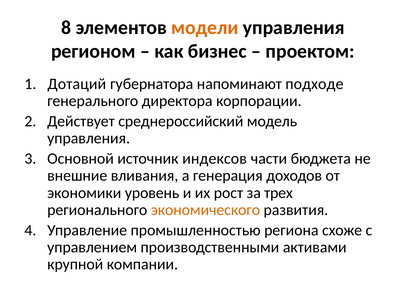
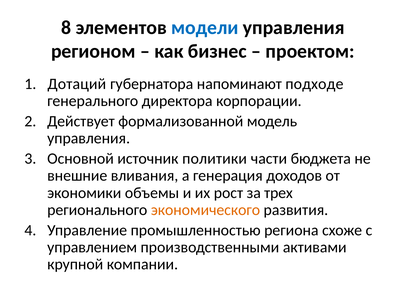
модели colour: orange -> blue (205, 27)
среднероссийский: среднероссийский -> формализованной (181, 121)
индексов: индексов -> политики (215, 158)
уровень: уровень -> объемы (152, 192)
